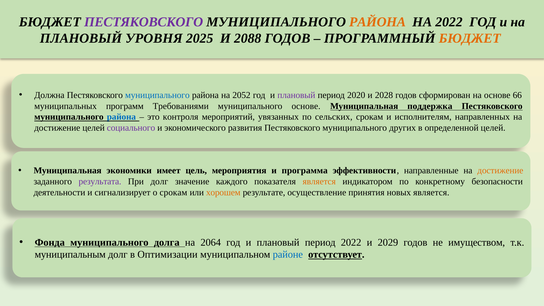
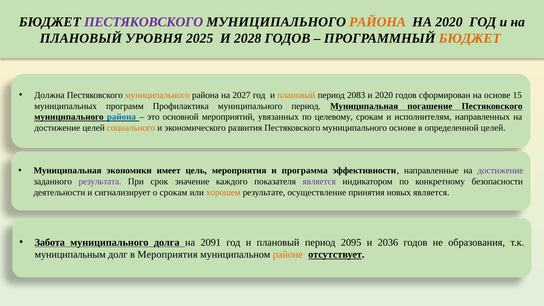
НА 2022: 2022 -> 2020 (449, 22)
2088: 2088 -> 2028 (248, 38)
муниципального colour: blue -> orange (157, 95)
2052: 2052 -> 2027 (241, 95)
плановый colour: purple -> orange (296, 95)
2020: 2020 -> 2083 (356, 95)
и 2028: 2028 -> 2020 (384, 95)
66: 66 -> 15 (517, 95)
Требованиями: Требованиями -> Профилактика (181, 106)
муниципального основе: основе -> период (306, 106)
поддержка: поддержка -> погашение (430, 106)
контроля: контроля -> основной (181, 117)
сельских: сельских -> целевому (334, 117)
социального colour: purple -> orange (131, 128)
муниципального других: других -> основе (402, 128)
достижение colour: orange -> purple (500, 171)
При долг: долг -> срок (159, 182)
является colour: orange -> purple (319, 182)
Фонда: Фонда -> Забота (50, 242)
2064: 2064 -> 2091 (211, 242)
период 2022: 2022 -> 2095 (351, 242)
2029: 2029 -> 2036 (388, 242)
имуществом: имуществом -> образования (477, 242)
в Оптимизации: Оптимизации -> Мероприятия (167, 255)
районе colour: blue -> orange (288, 255)
